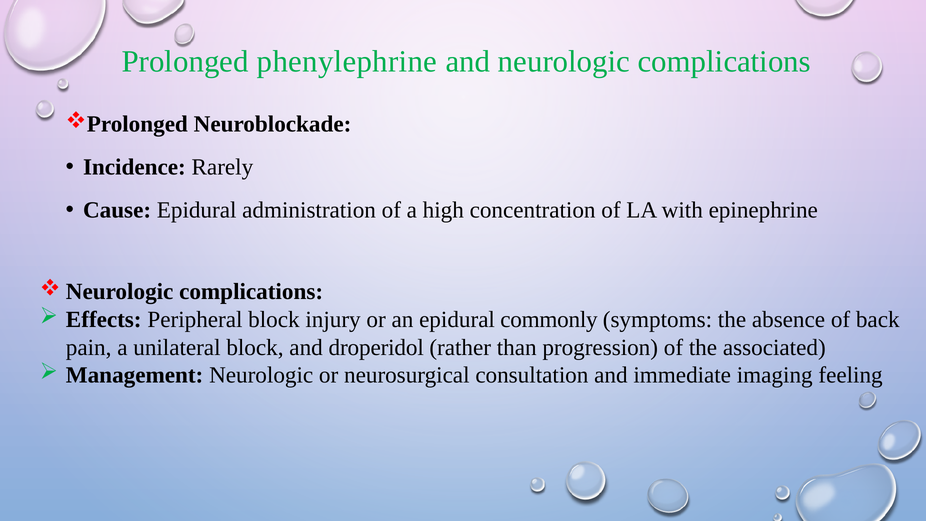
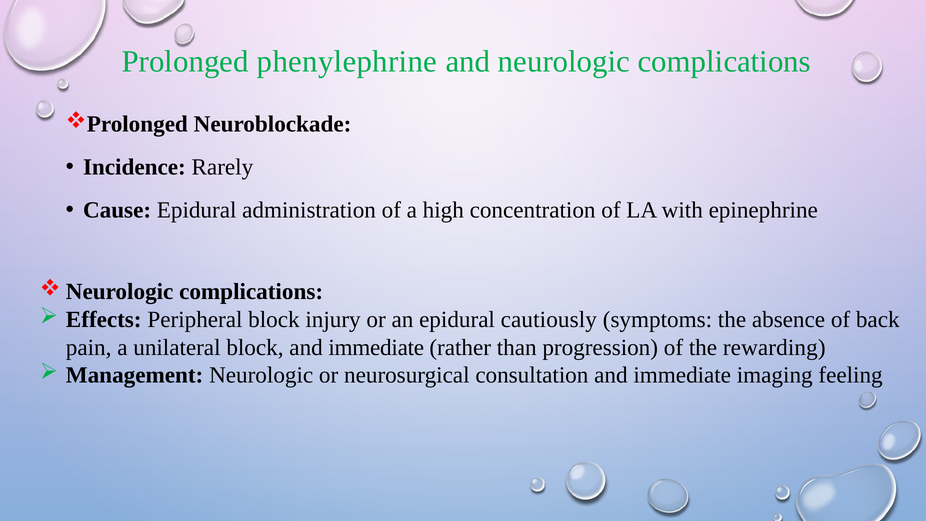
commonly: commonly -> cautiously (549, 320)
block and droperidol: droperidol -> immediate (376, 347)
associated: associated -> rewarding (774, 347)
